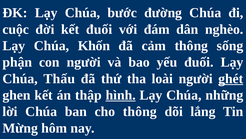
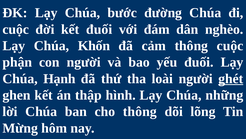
thông sống: sống -> cuộc (230, 46)
Thấu: Thấu -> Hạnh (59, 78)
hình underline: present -> none (121, 95)
lắng: lắng -> lõng (203, 111)
